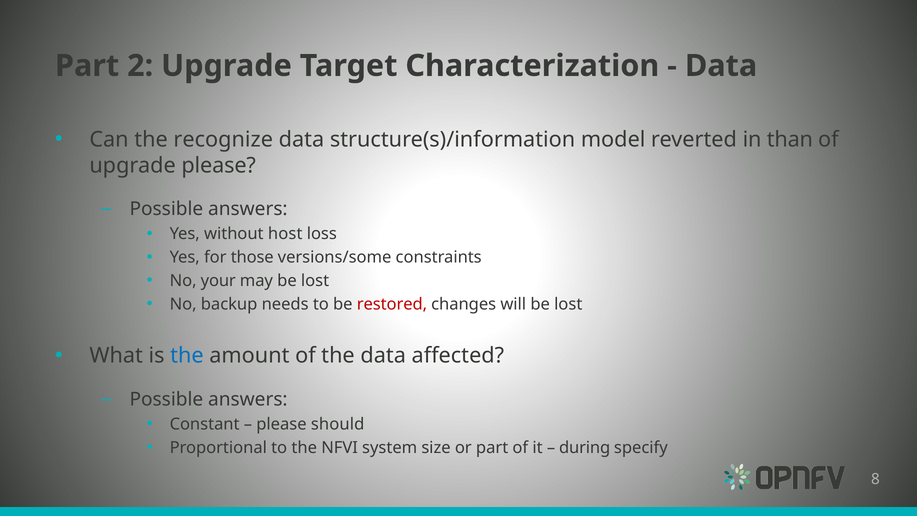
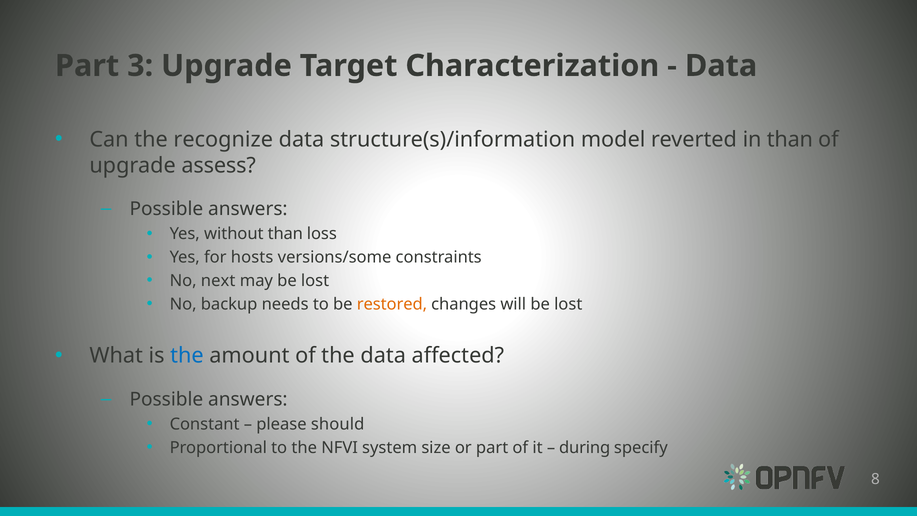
2: 2 -> 3 (140, 66)
upgrade please: please -> assess (219, 165)
without host: host -> than (285, 234)
those: those -> hosts (252, 257)
your: your -> next (218, 281)
restored colour: red -> orange (392, 304)
